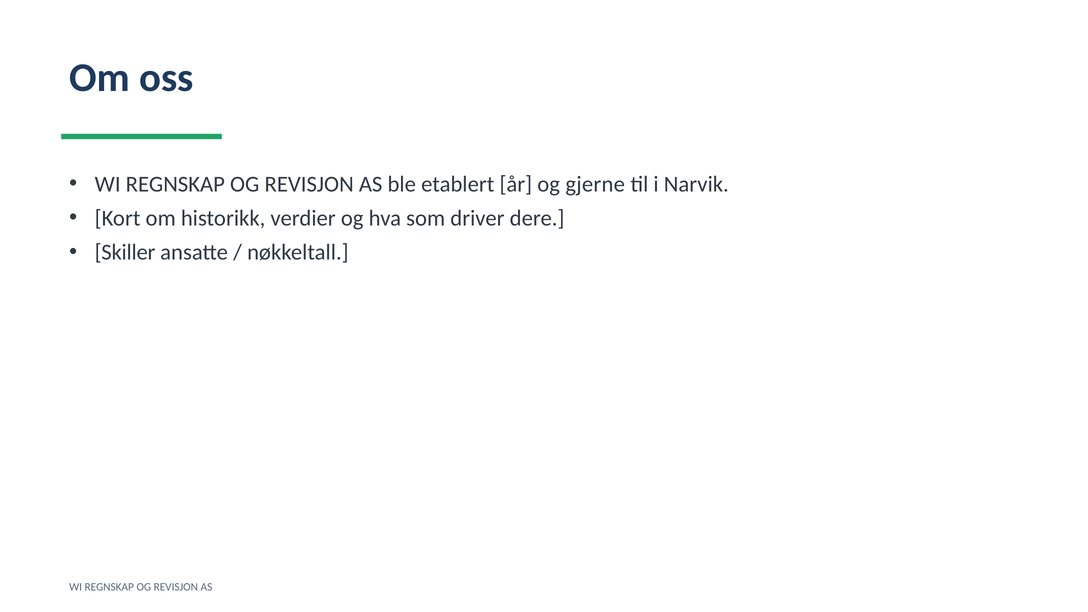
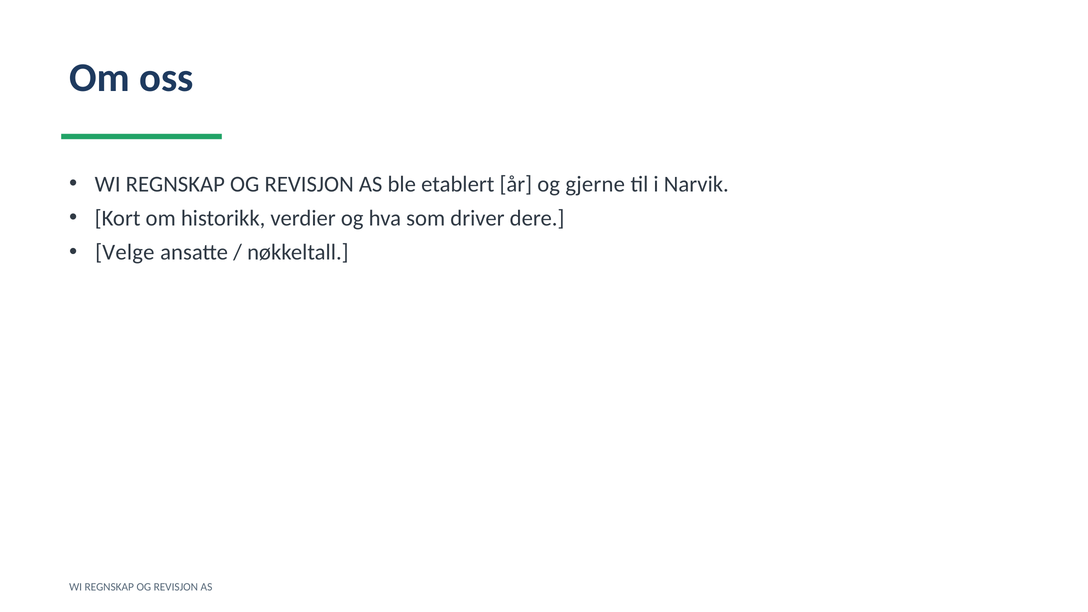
Skiller: Skiller -> Velge (125, 252)
